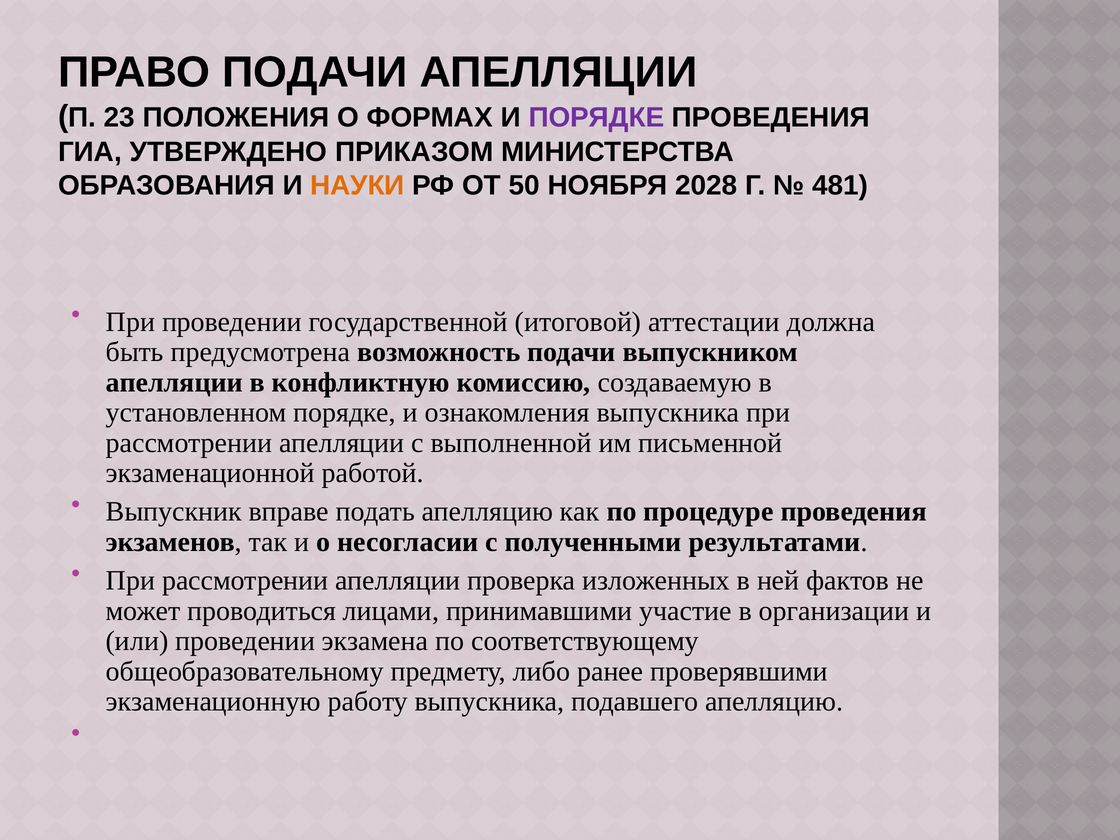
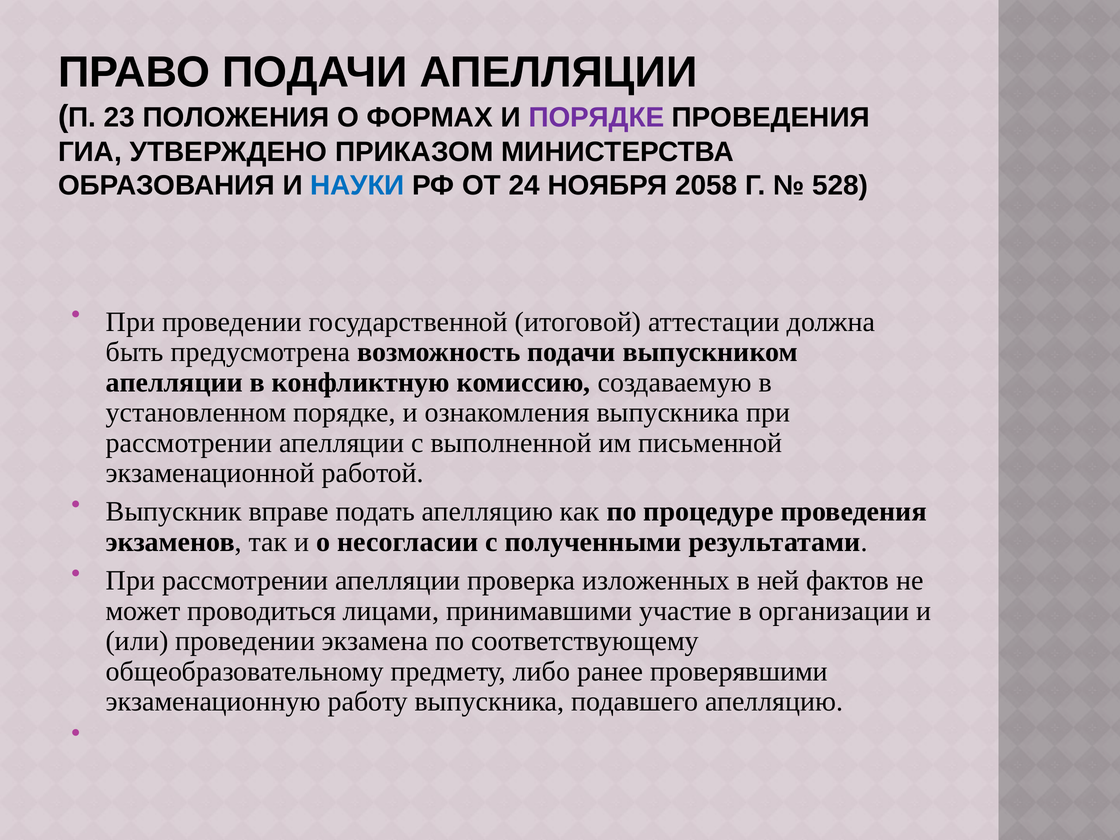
НАУКИ colour: orange -> blue (357, 185)
50: 50 -> 24 (524, 185)
2028: 2028 -> 2058 (706, 185)
481: 481 -> 528 (840, 185)
